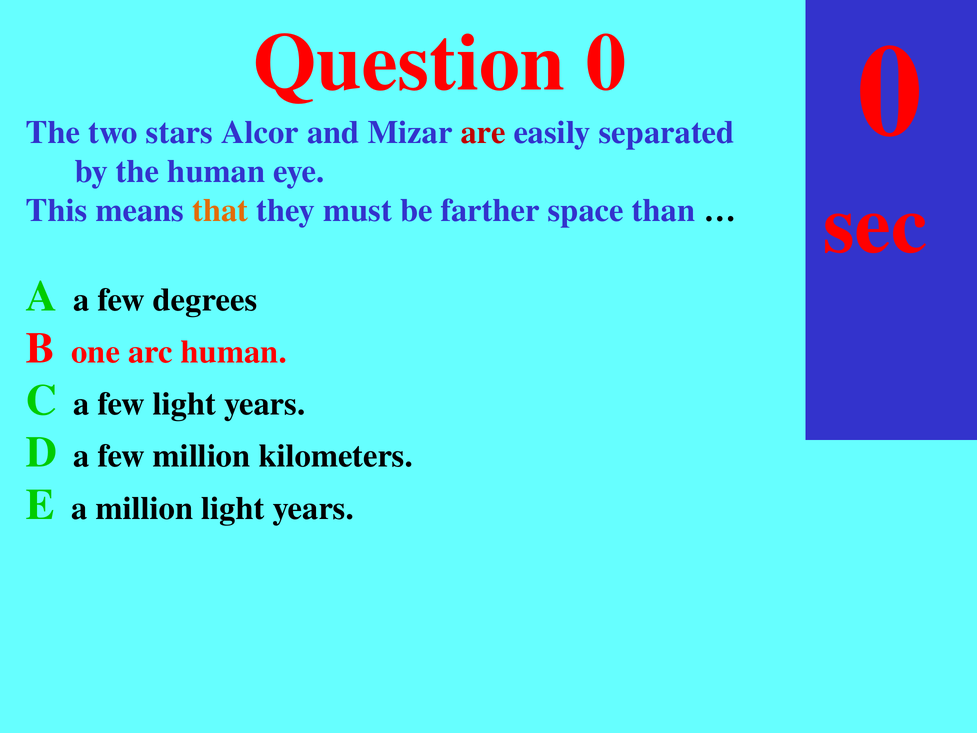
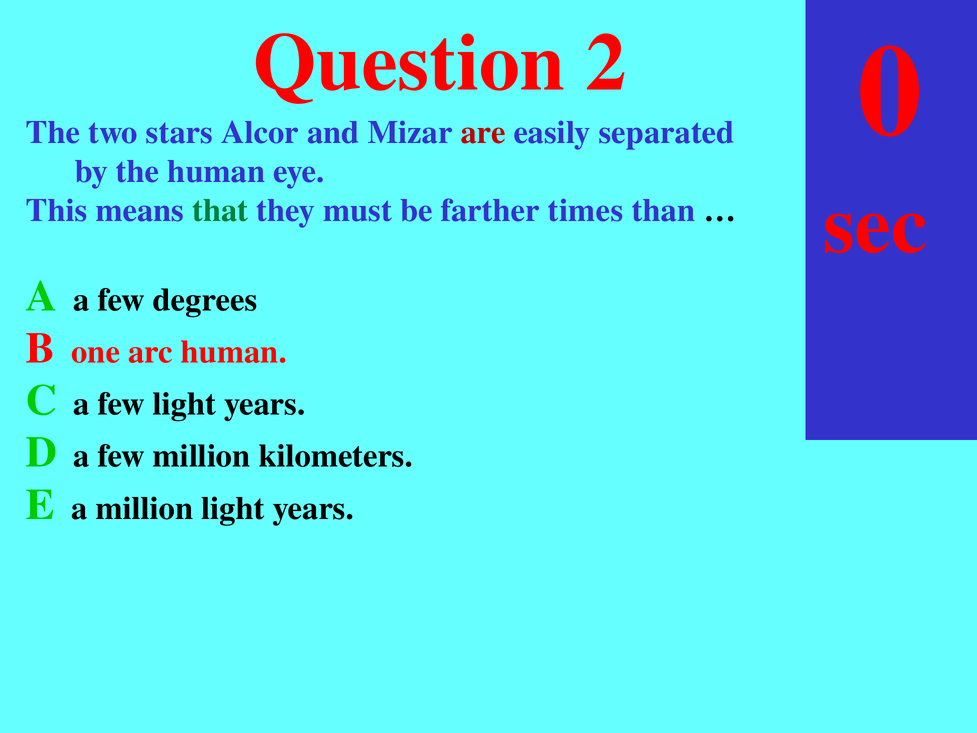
Question 0: 0 -> 2 (606, 63)
that colour: orange -> green (220, 211)
space: space -> times (586, 211)
